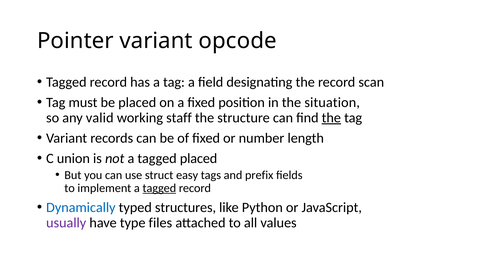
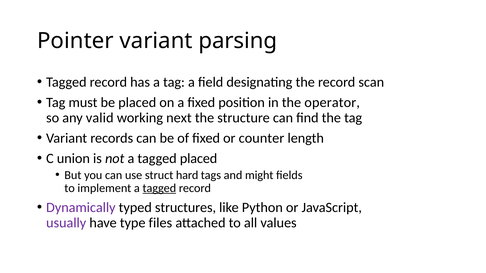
opcode: opcode -> parsing (238, 41)
situation: situation -> operator (332, 103)
staff: staff -> next (179, 118)
the underline: present -> none (331, 118)
number: number -> counter (261, 138)
easy: easy -> hard (187, 175)
prefix: prefix -> might (259, 175)
Dynamically colour: blue -> purple (81, 208)
